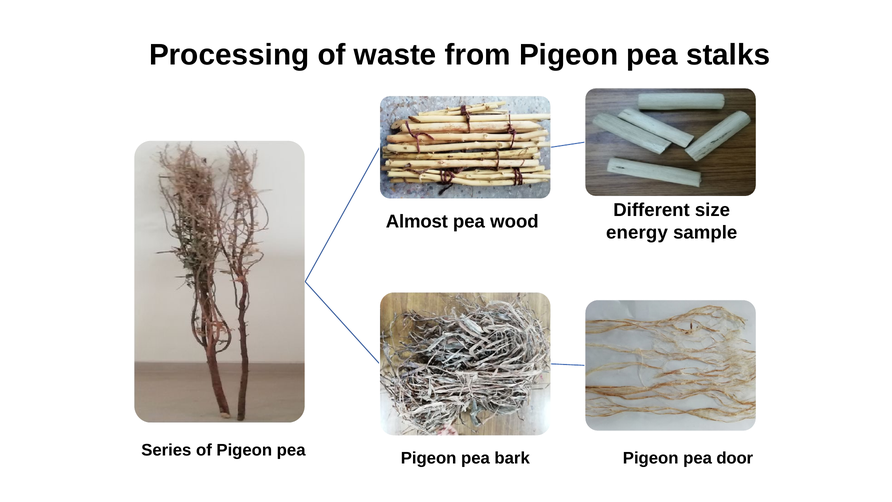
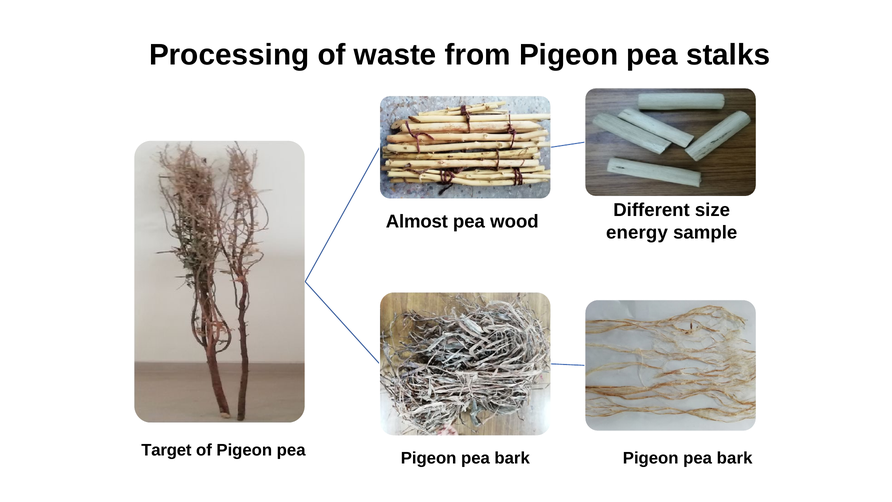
Series: Series -> Target (166, 450)
bark Pigeon pea door: door -> bark (735, 458)
